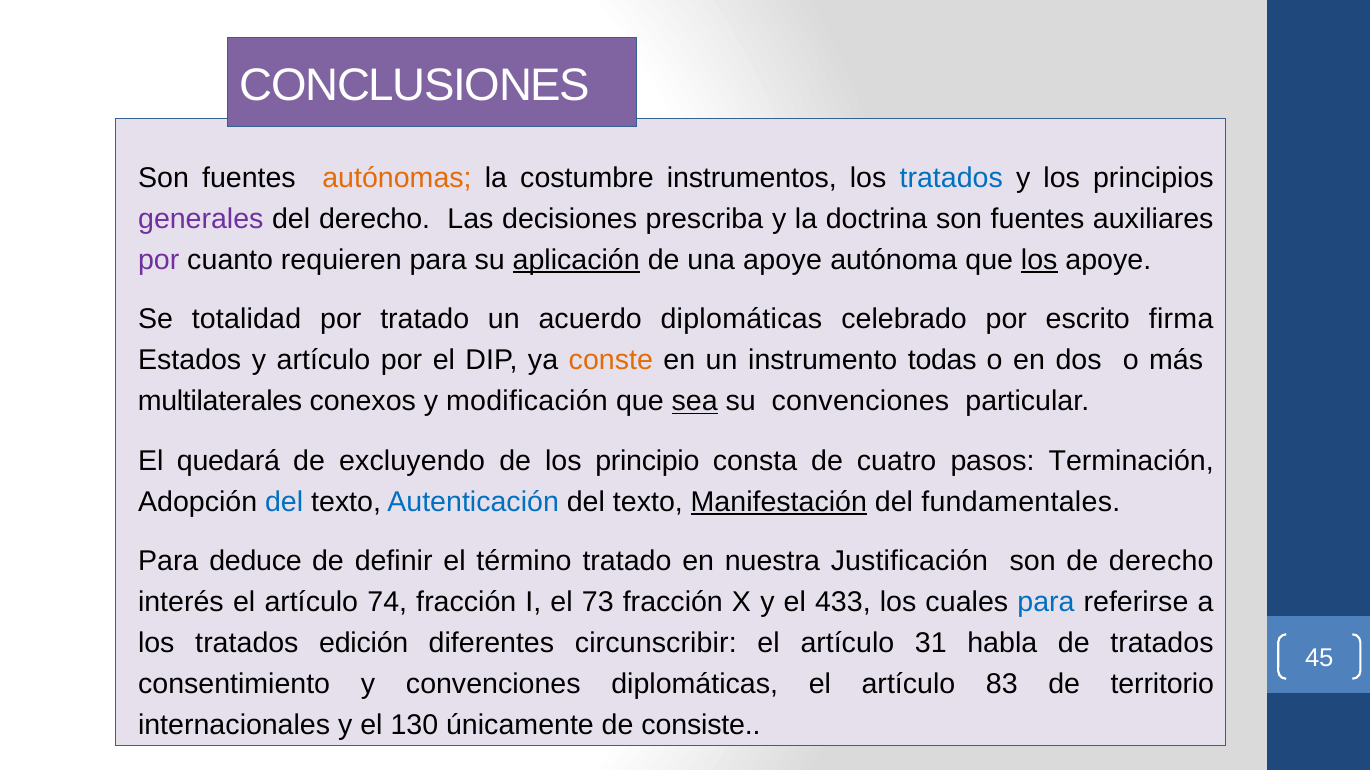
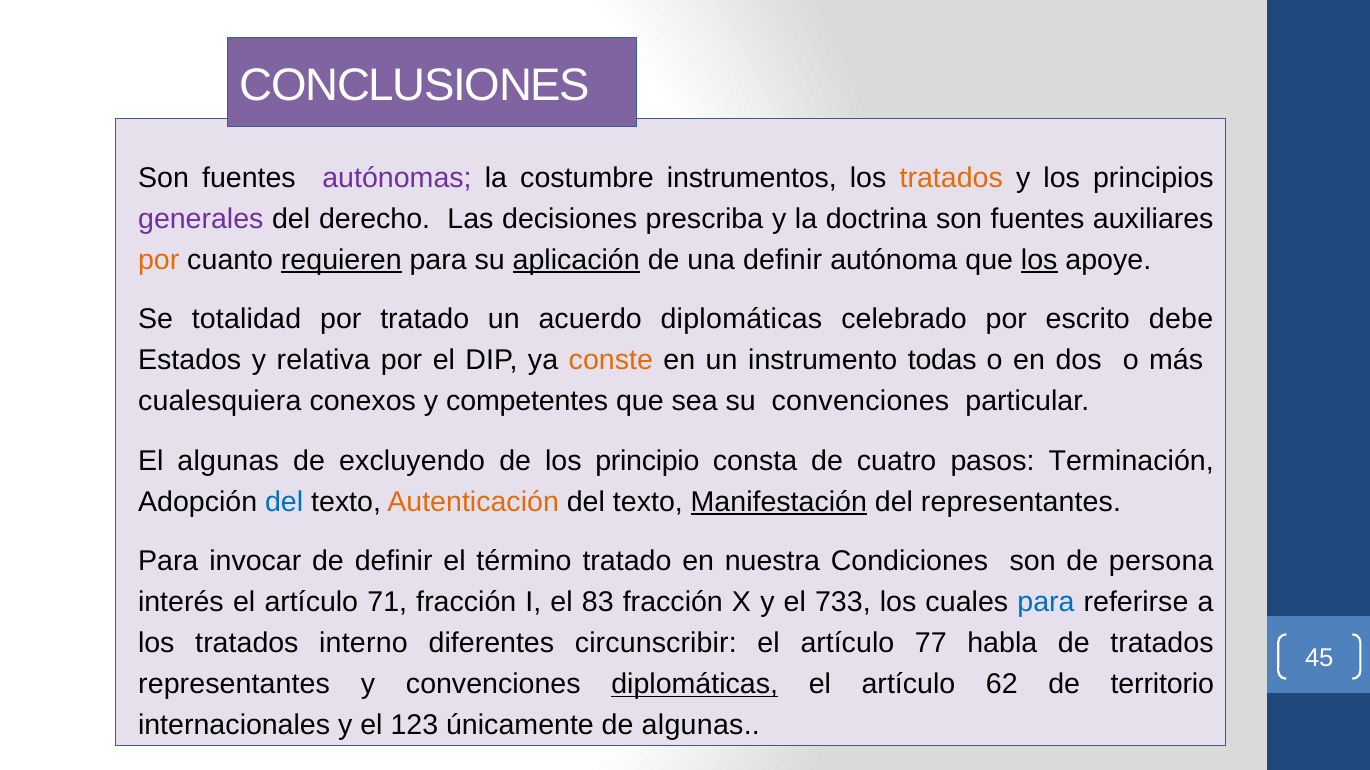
autónomas colour: orange -> purple (397, 178)
tratados colour: blue -> orange (951, 178)
por colour: purple -> orange (159, 260)
requieren underline: none -> present (341, 260)
una apoye: apoye -> definir (783, 260)
firma: firma -> debe (1181, 319)
y artículo: artículo -> relativa (323, 361)
multilaterales: multilaterales -> cualesquiera (220, 402)
modificación: modificación -> competentes (527, 402)
sea underline: present -> none (695, 402)
El quedará: quedará -> algunas (228, 461)
Autenticación colour: blue -> orange (473, 502)
del fundamentales: fundamentales -> representantes (1021, 502)
deduce: deduce -> invocar (255, 561)
Justificación: Justificación -> Condiciones (909, 561)
de derecho: derecho -> persona (1161, 561)
74: 74 -> 71 (387, 603)
73: 73 -> 83 (598, 603)
433: 433 -> 733 (843, 603)
edición: edición -> interno (363, 644)
31: 31 -> 77 (931, 644)
consentimiento: consentimiento -> representantes (234, 685)
diplomáticas underline: none -> present (695, 685)
83: 83 -> 62 (1002, 685)
130: 130 -> 123 (414, 726)
de consiste: consiste -> algunas (701, 726)
